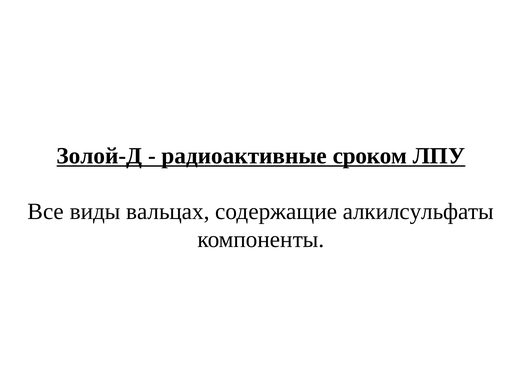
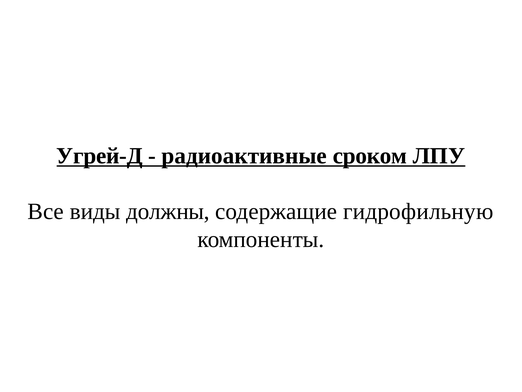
Золой-Д: Золой-Д -> Угрей-Д (99, 156)
вальцах: вальцах -> должны (168, 211)
алкилсульфаты: алкилсульфаты -> гидрофильную (418, 211)
